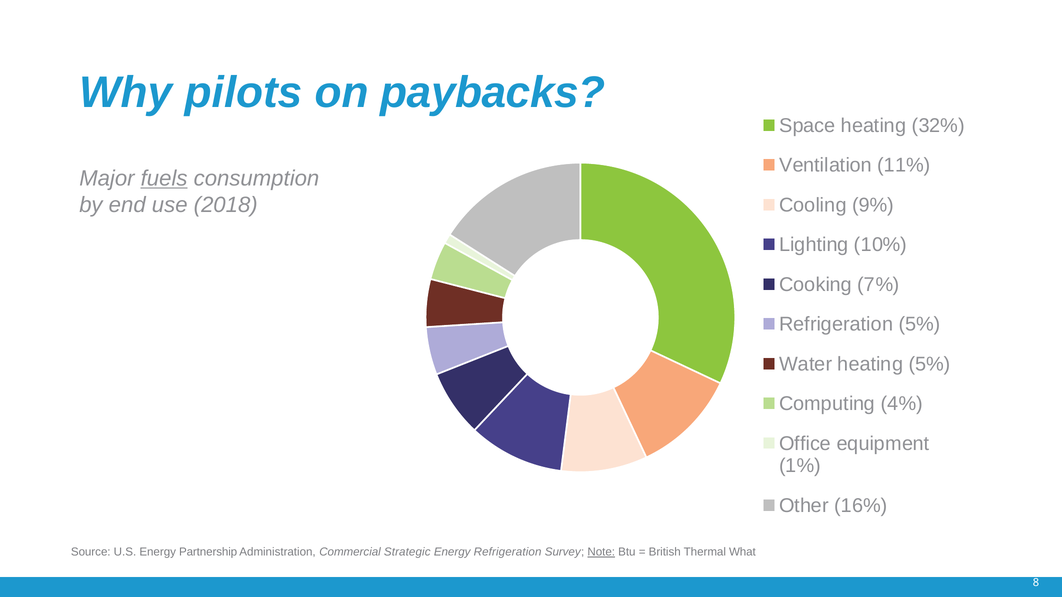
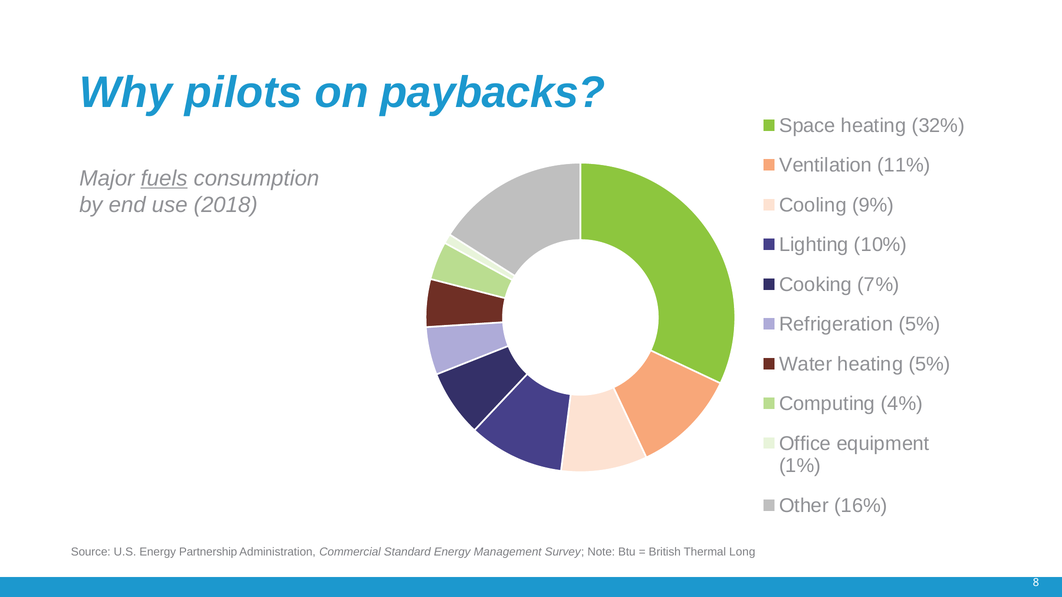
Strategic: Strategic -> Standard (407, 552)
Energy Refrigeration: Refrigeration -> Management (508, 552)
Note underline: present -> none (601, 552)
What: What -> Long (742, 552)
